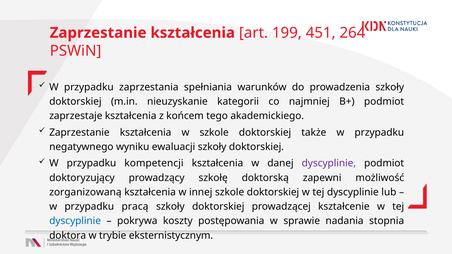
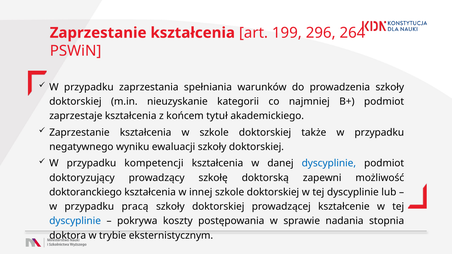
451: 451 -> 296 (321, 33)
tego: tego -> tytuł (217, 116)
dyscyplinie colour: purple -> blue (329, 163)
zorganizowaną: zorganizowaną -> doktoranckiego (85, 192)
